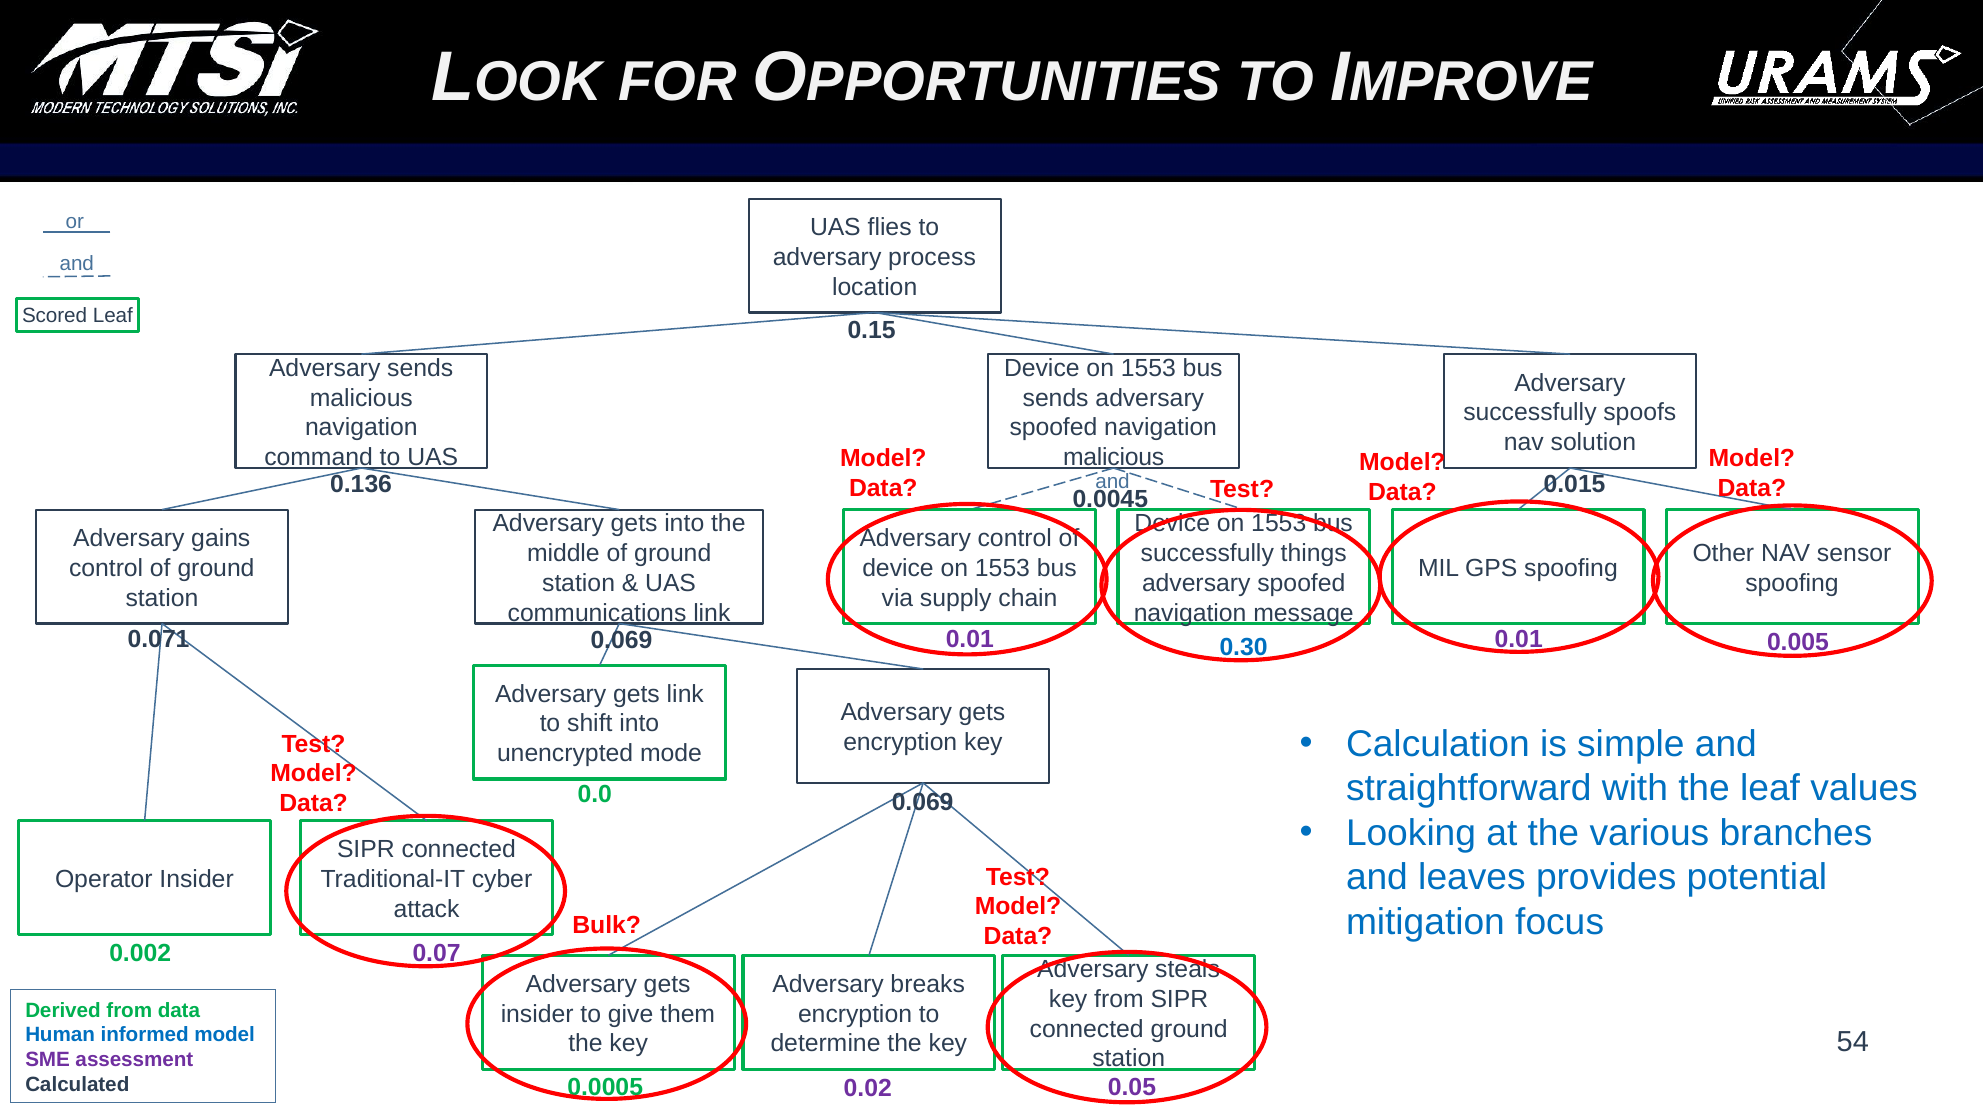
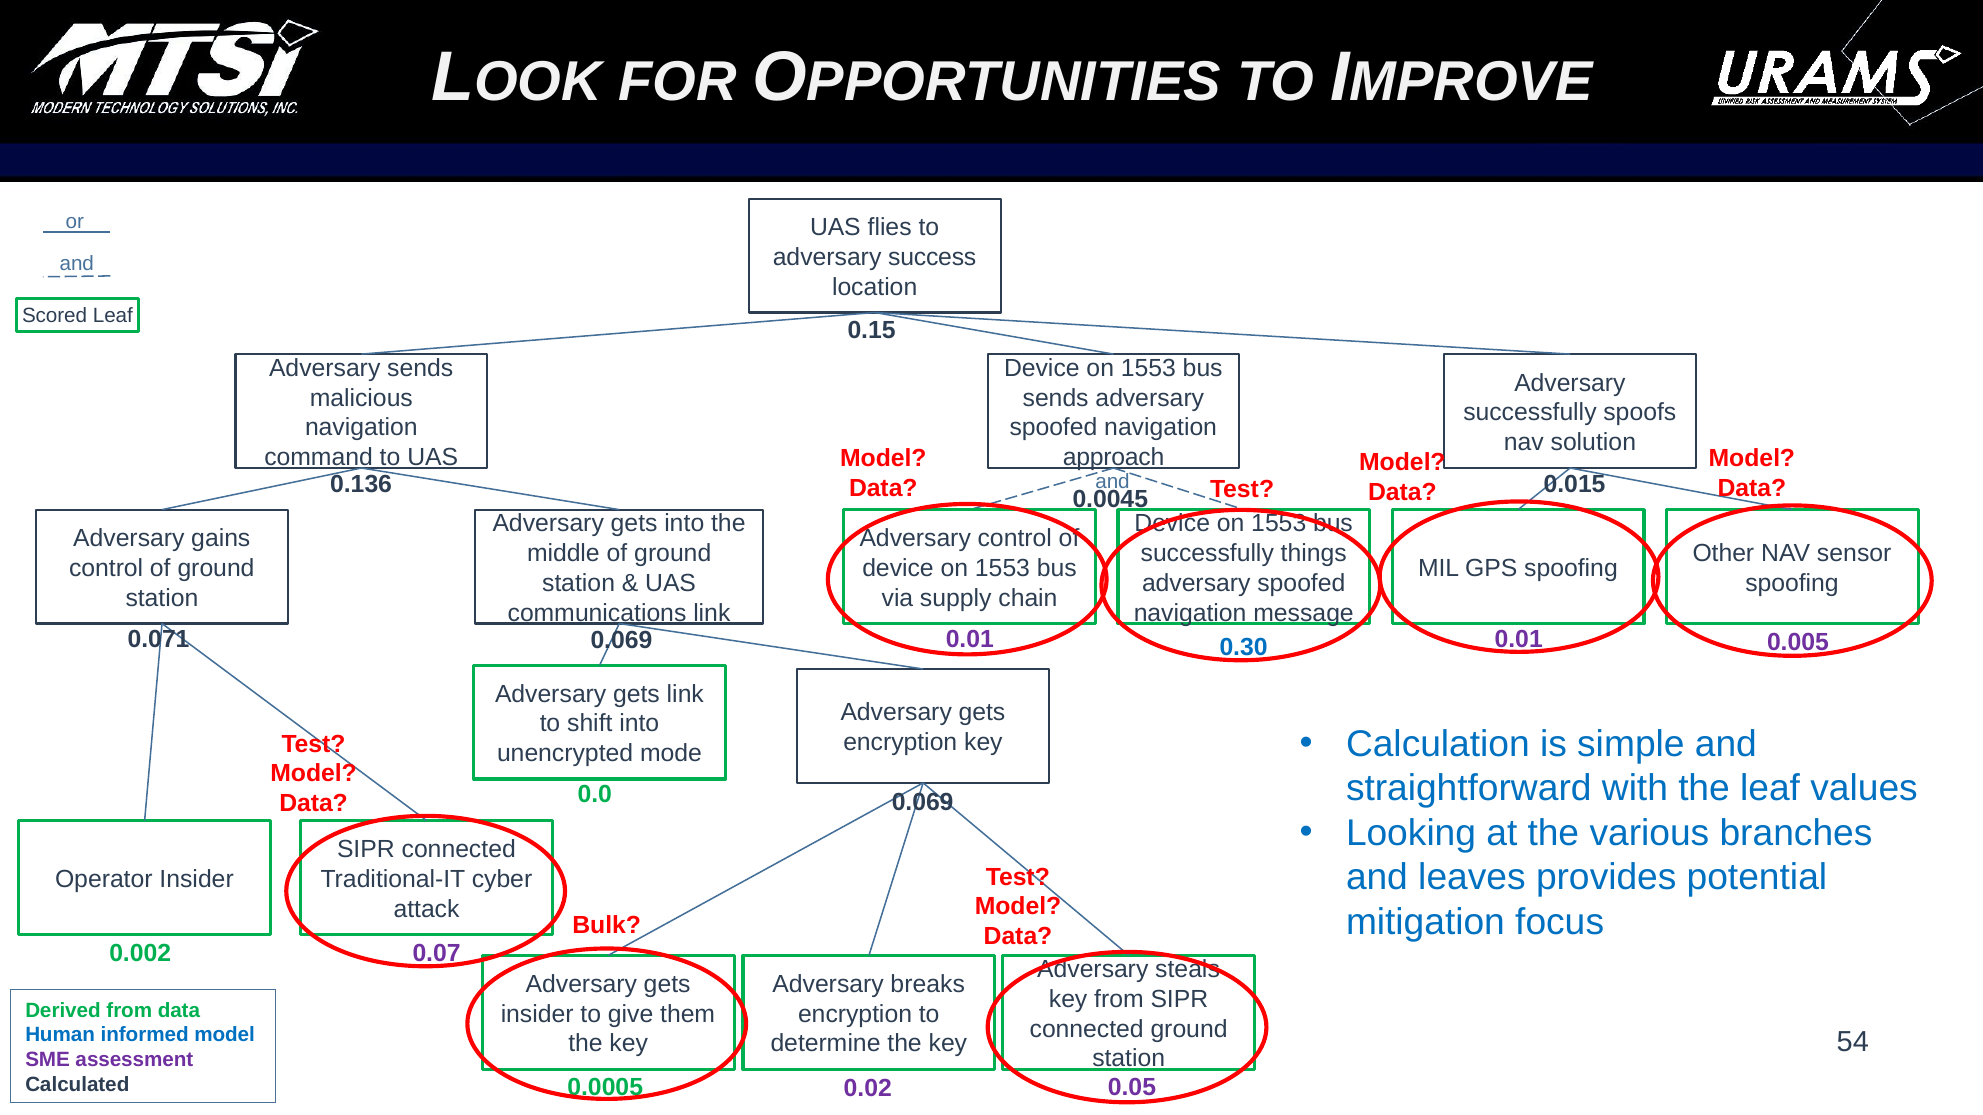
process: process -> success (932, 257)
malicious: malicious -> approach (1114, 458)
